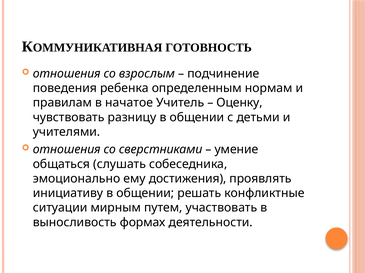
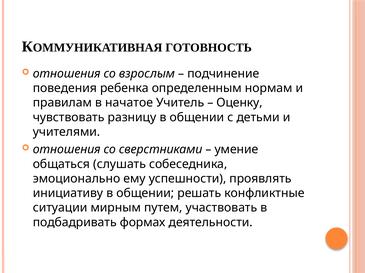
достижения: достижения -> успешности (188, 179)
выносливость: выносливость -> подбадривать (75, 223)
